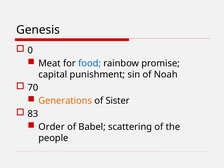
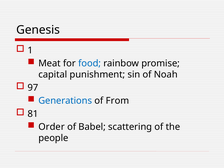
0: 0 -> 1 (30, 50)
70: 70 -> 97 (33, 88)
Generations colour: orange -> blue (65, 101)
Sister: Sister -> From (117, 101)
83: 83 -> 81 (33, 114)
